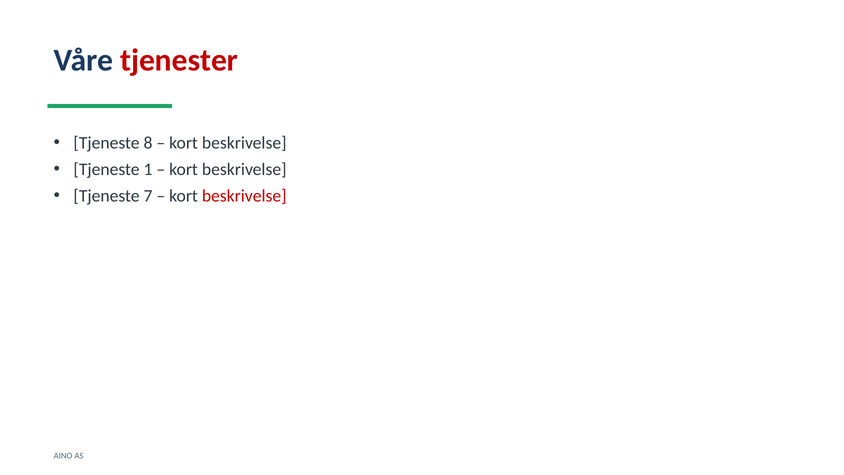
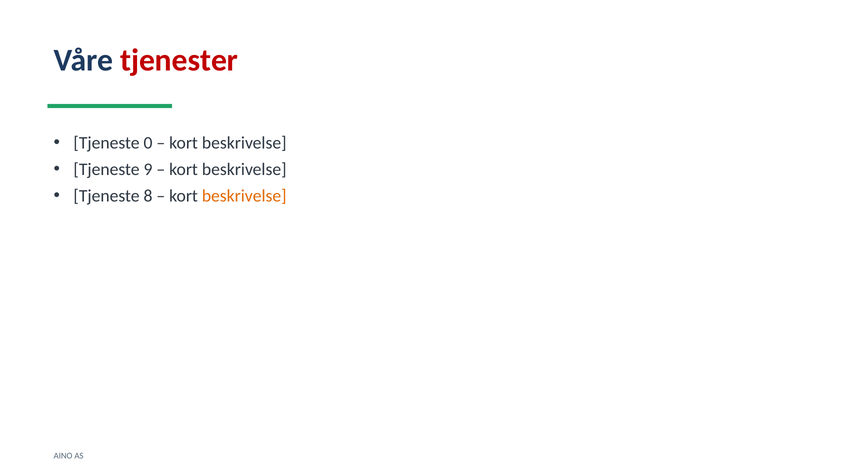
8: 8 -> 0 (148, 143)
1: 1 -> 9 (148, 169)
7: 7 -> 8 (148, 196)
beskrivelse colour: red -> orange (244, 196)
